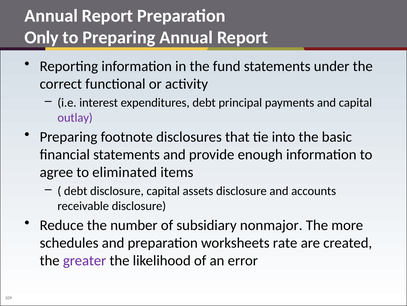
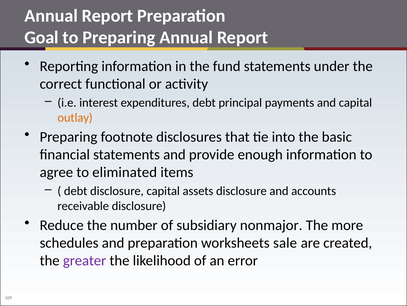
Only: Only -> Goal (42, 38)
outlay colour: purple -> orange (75, 117)
rate: rate -> sale (285, 242)
